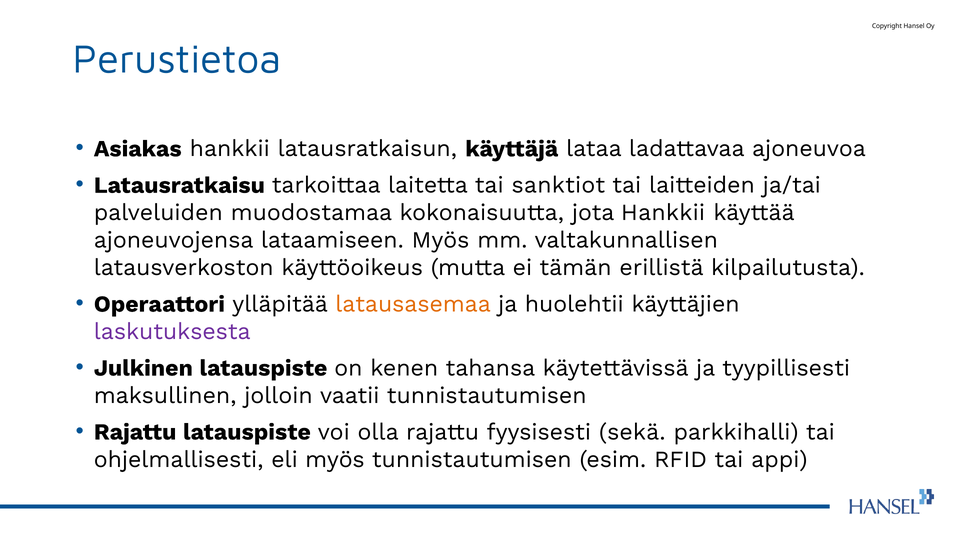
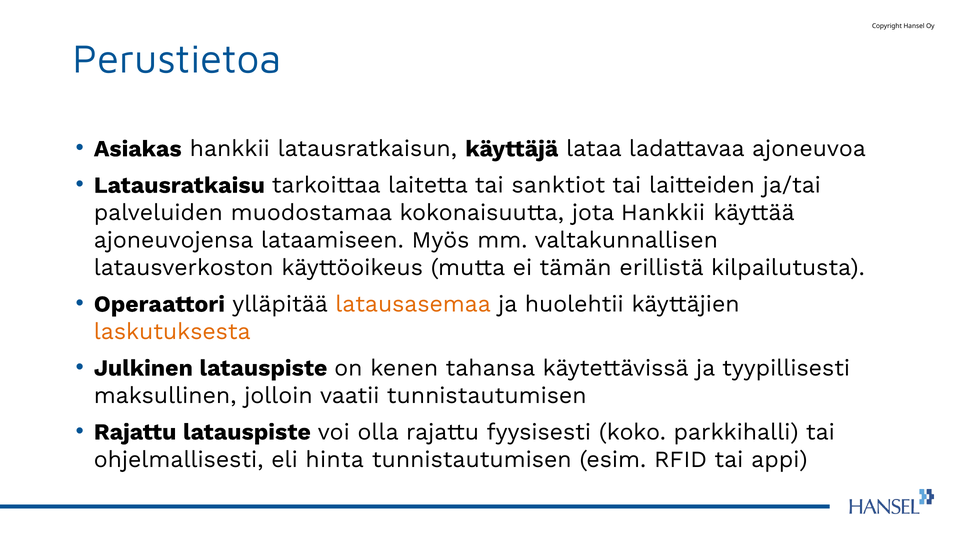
laskutuksesta colour: purple -> orange (172, 331)
sekä: sekä -> koko (632, 431)
eli myös: myös -> hinta (335, 459)
